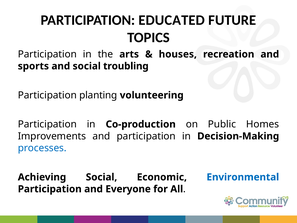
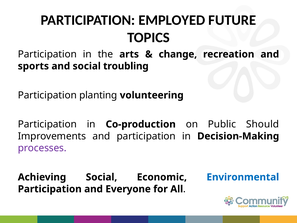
EDUCATED: EDUCATED -> EMPLOYED (172, 20)
houses: houses -> change (178, 54)
Homes: Homes -> Should (263, 124)
processes colour: blue -> purple (42, 148)
